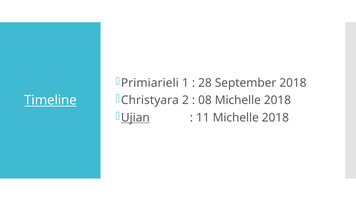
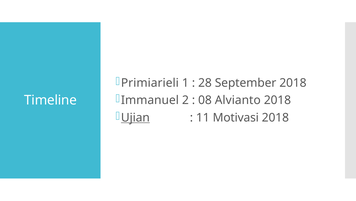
Christyara: Christyara -> Immanuel (150, 100)
08 Michelle: Michelle -> Alvianto (238, 100)
Timeline underline: present -> none (50, 100)
11 Michelle: Michelle -> Motivasi (236, 117)
